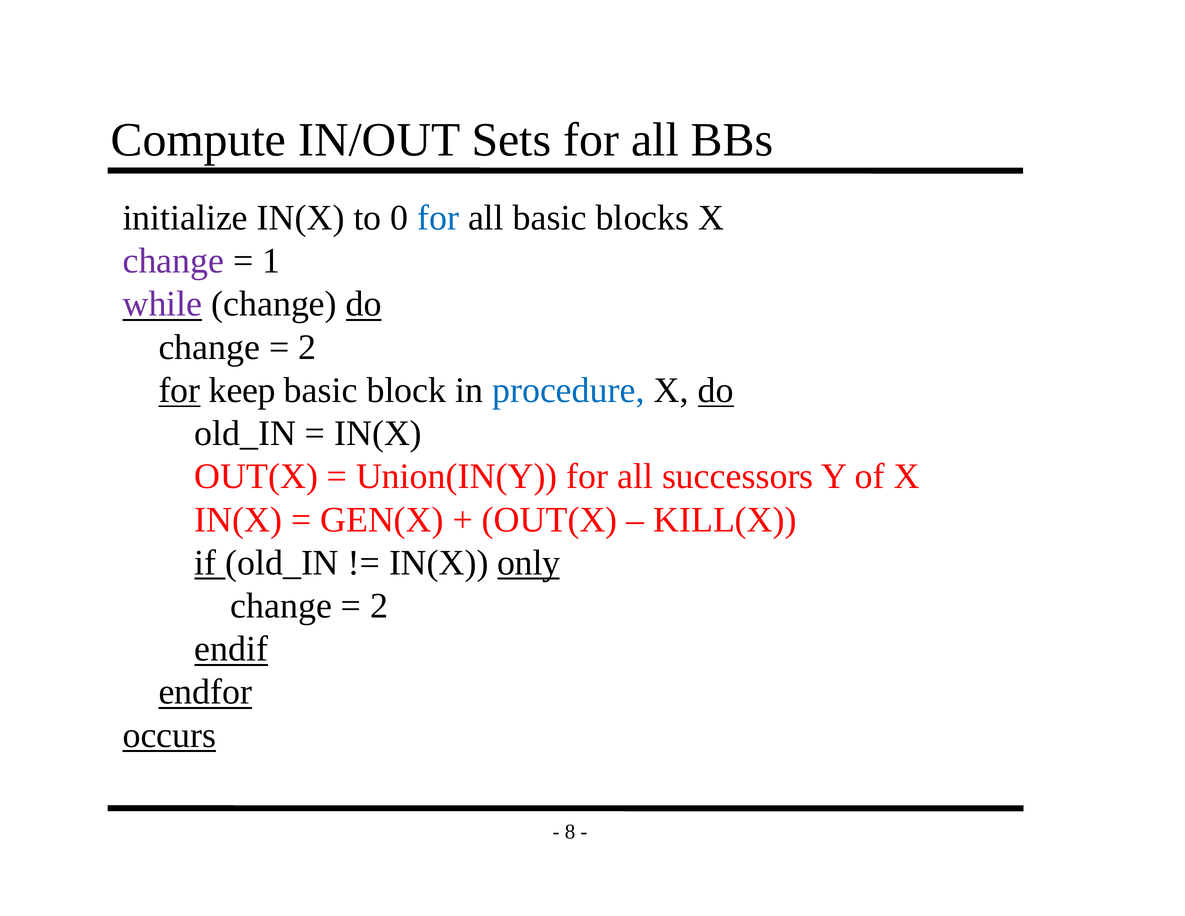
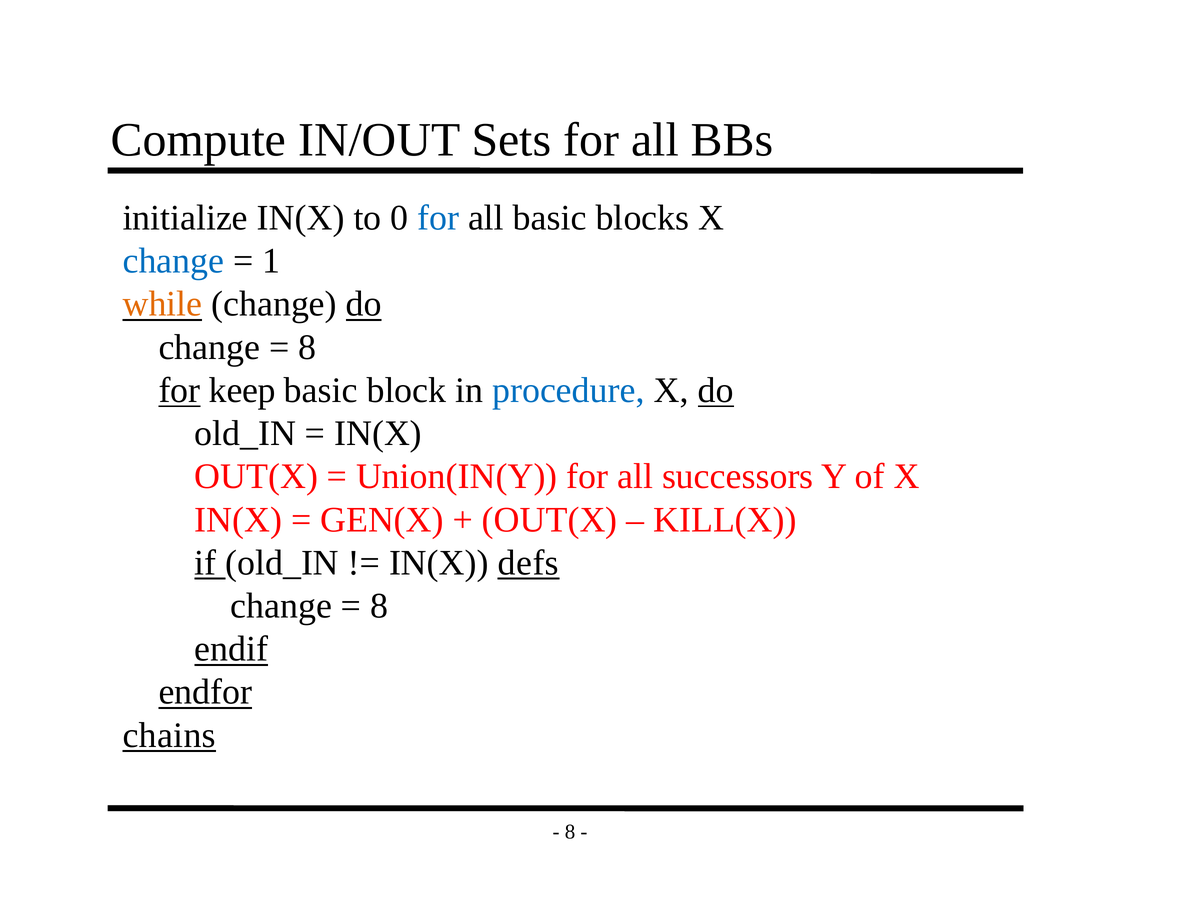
change colour: purple -> blue (173, 261)
while colour: purple -> orange (162, 304)
2: 2 -> 8 (307, 347)
only: only -> defs (528, 563)
2: 2 -> 8 (379, 606)
occurs: occurs -> chains (169, 735)
